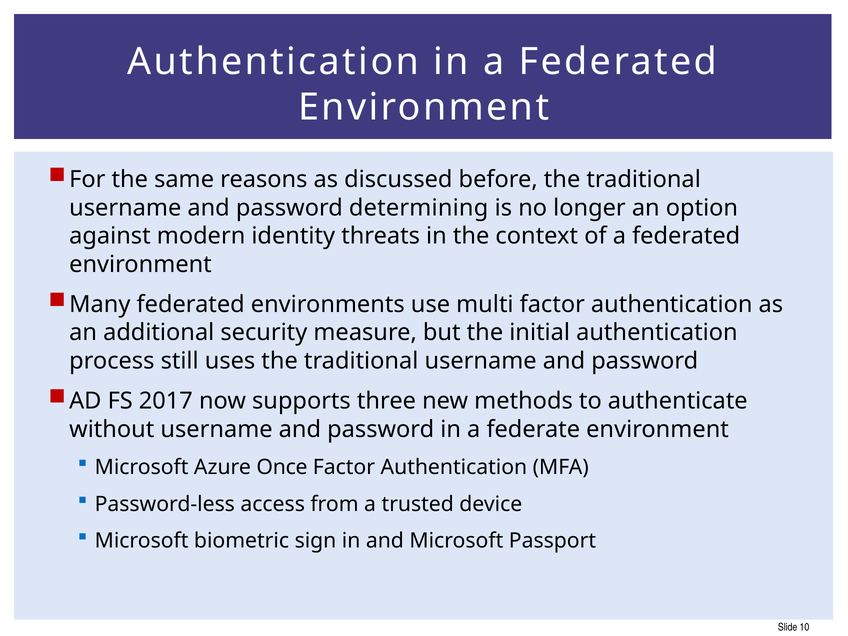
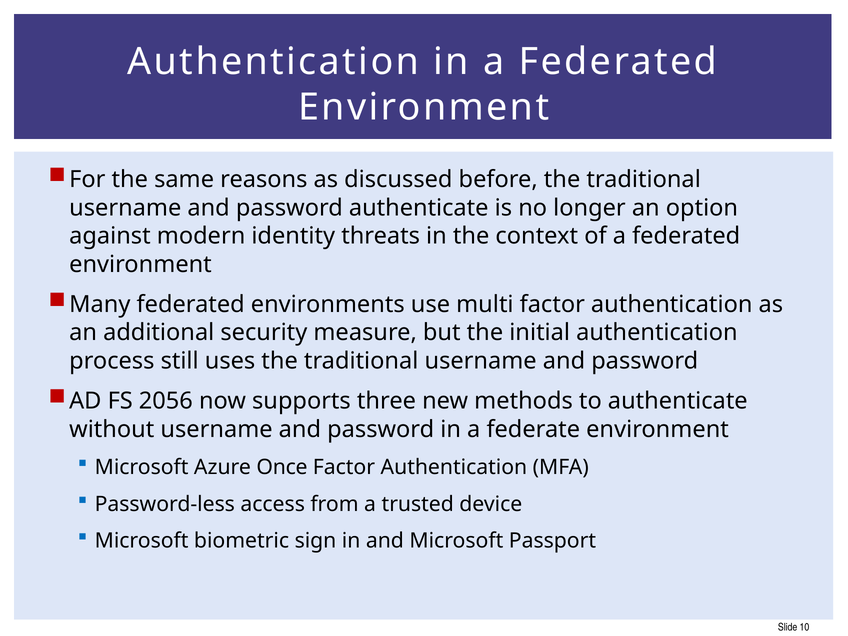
password determining: determining -> authenticate (419, 208)
2017: 2017 -> 2056 (166, 401)
